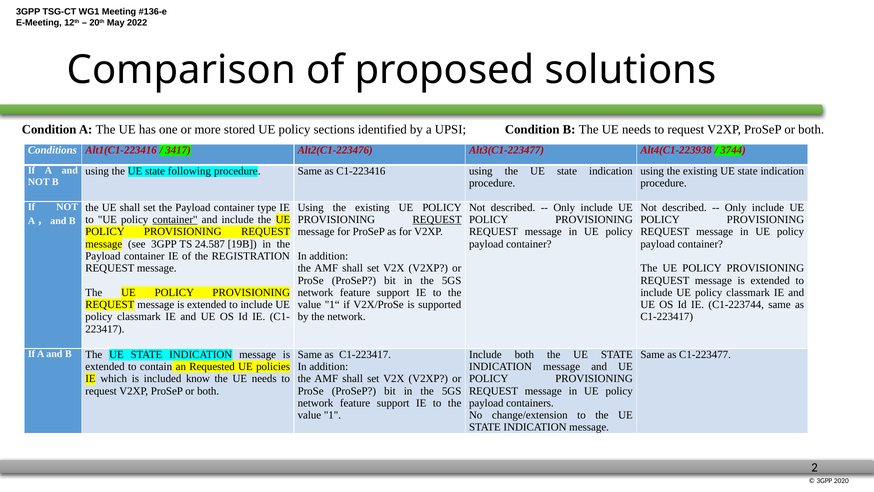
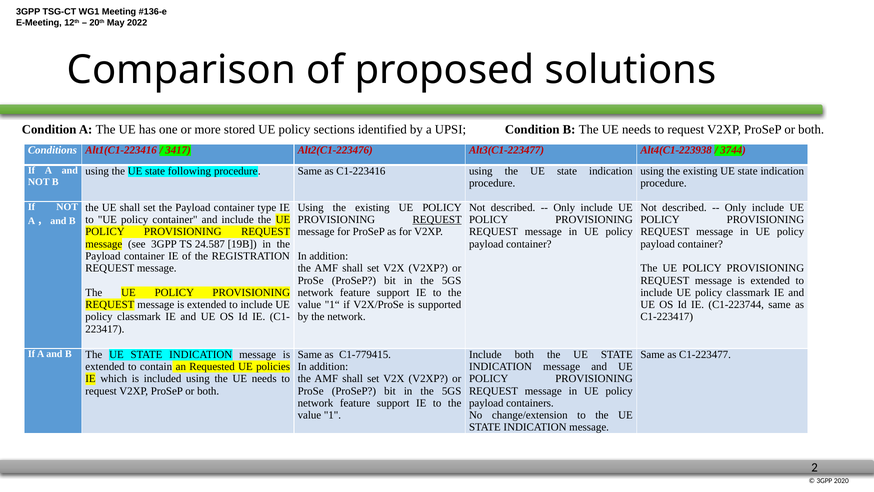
container underline: present -> none (175, 220)
C1-223417: C1-223417 -> C1-779415 (365, 354)
included know: know -> using (198, 379)
